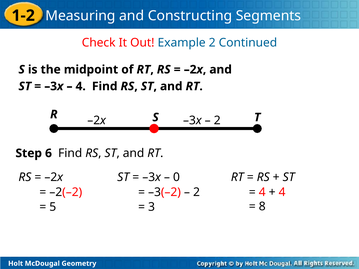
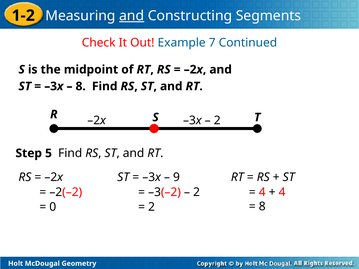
and underline: none -> present (132, 16)
Example 2: 2 -> 7 (212, 43)
4: 4 -> 8 (81, 86)
6: 6 -> 5 (48, 153)
0: 0 -> 9 (176, 177)
5: 5 -> 0 (53, 207)
3: 3 -> 2 (152, 207)
